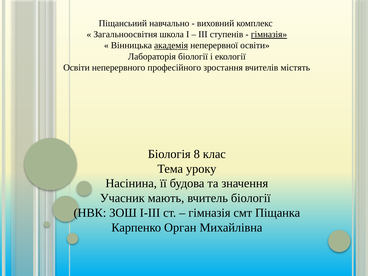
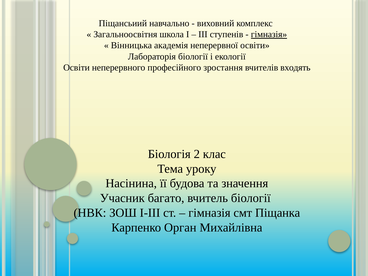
академія underline: present -> none (171, 45)
містять: містять -> входять (295, 68)
8: 8 -> 2 (197, 154)
мають: мають -> багато (166, 198)
